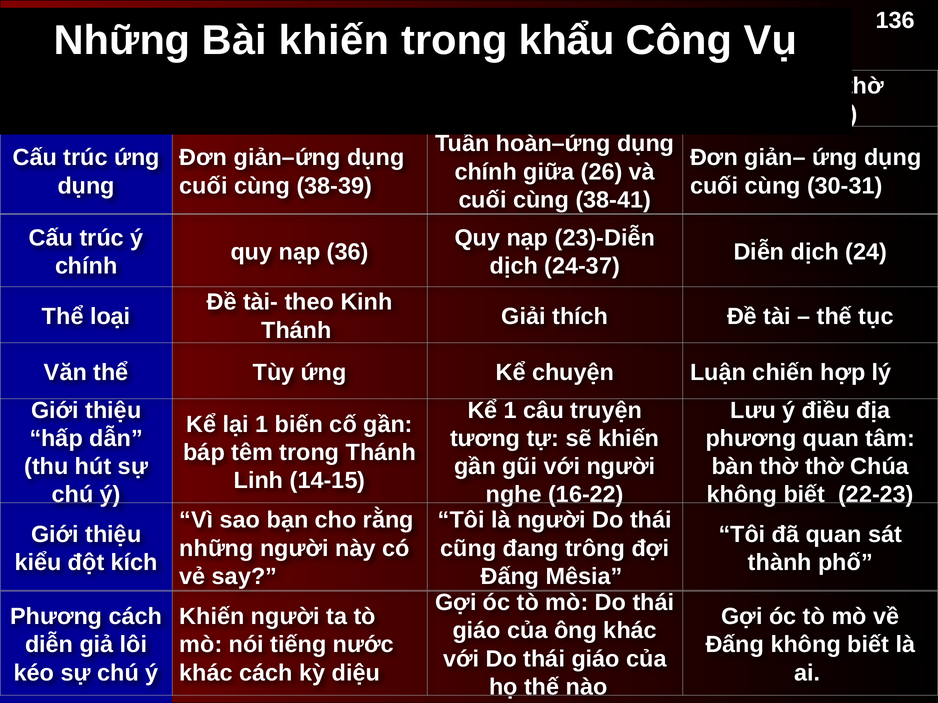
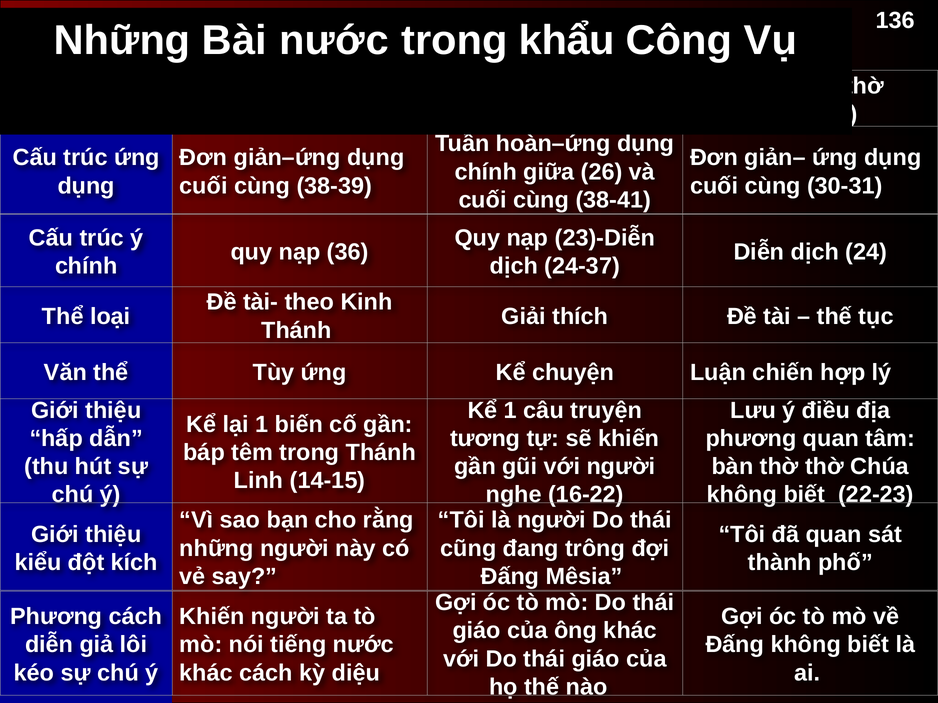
Bài khiến: khiến -> nước (334, 40)
